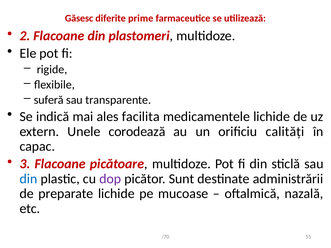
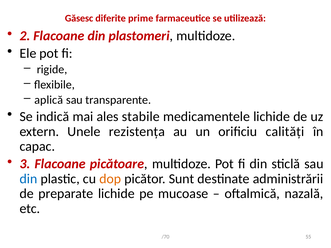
suferă: suferă -> aplică (49, 100)
facilita: facilita -> stabile (141, 117)
corodează: corodează -> rezistenţa (137, 132)
dop colour: purple -> orange (110, 179)
